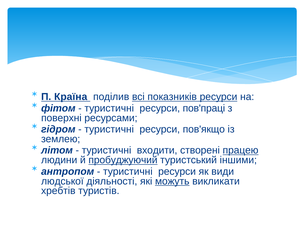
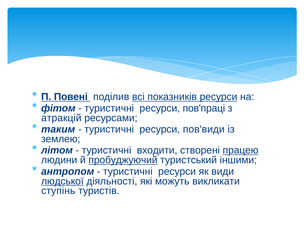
Країна: Країна -> Повені (71, 97)
поверхні: поверхні -> атракцій (61, 118)
гідром: гідром -> таким (58, 129)
пов'якщо: пов'якщо -> пов'види (204, 129)
людської underline: none -> present (62, 181)
можуть underline: present -> none (172, 181)
хребтів: хребтів -> ступінь (58, 191)
